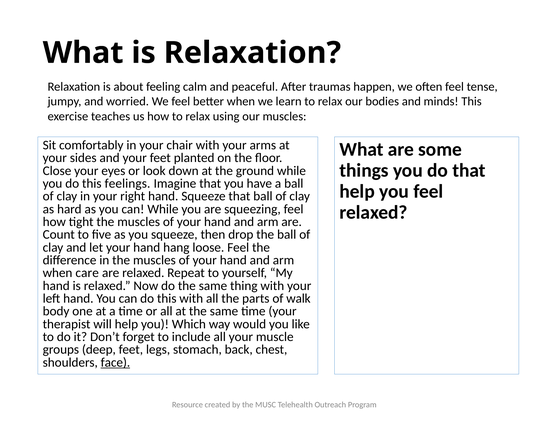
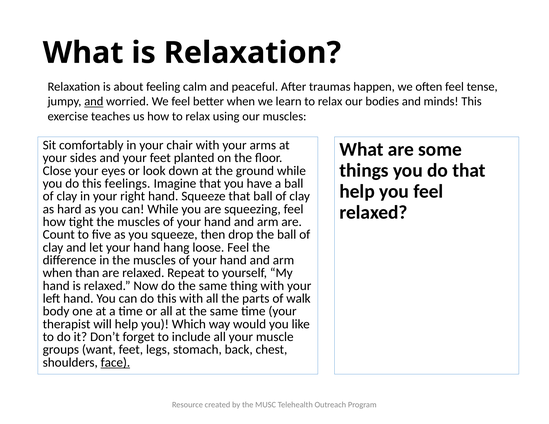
and underline: none -> present (94, 102)
care: care -> than (87, 273)
deep: deep -> want (99, 350)
